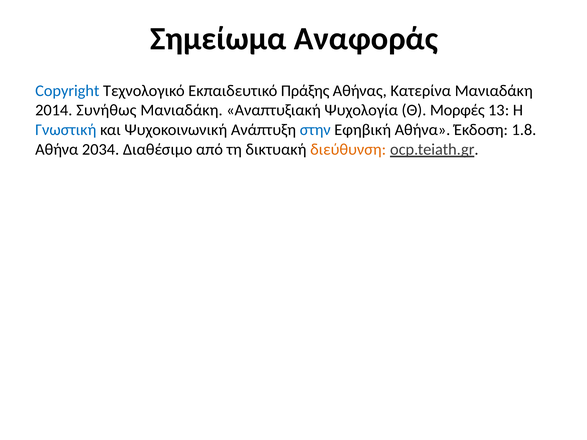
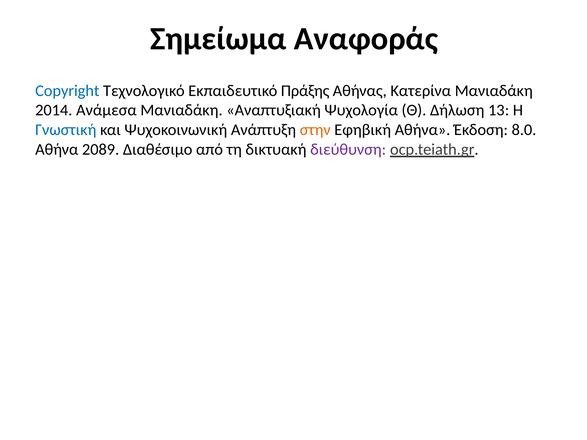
Συνήθως: Συνήθως -> Ανάμεσα (106, 110)
Μορφές: Μορφές -> Δήλωση (457, 110)
στην colour: blue -> orange (315, 130)
1.8: 1.8 -> 8.0 (524, 130)
2034: 2034 -> 2089 (101, 150)
διεύθυνση colour: orange -> purple (348, 150)
